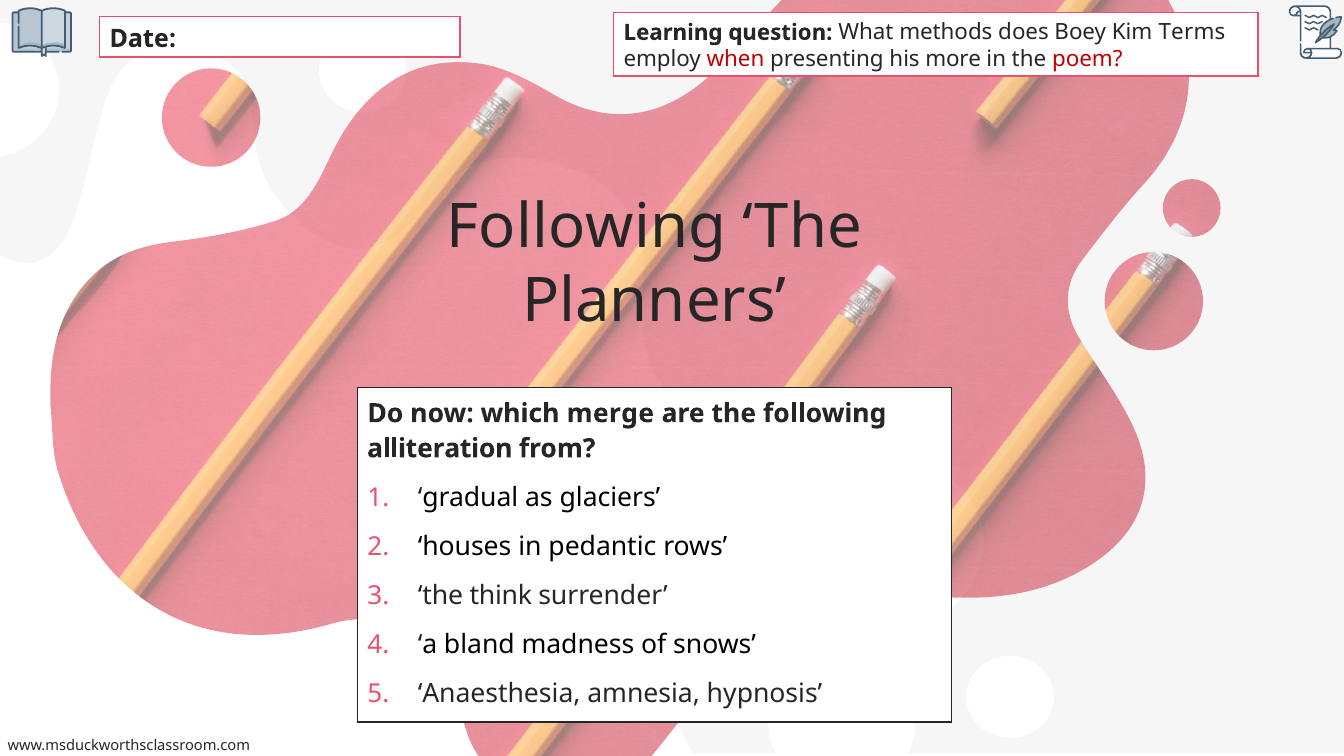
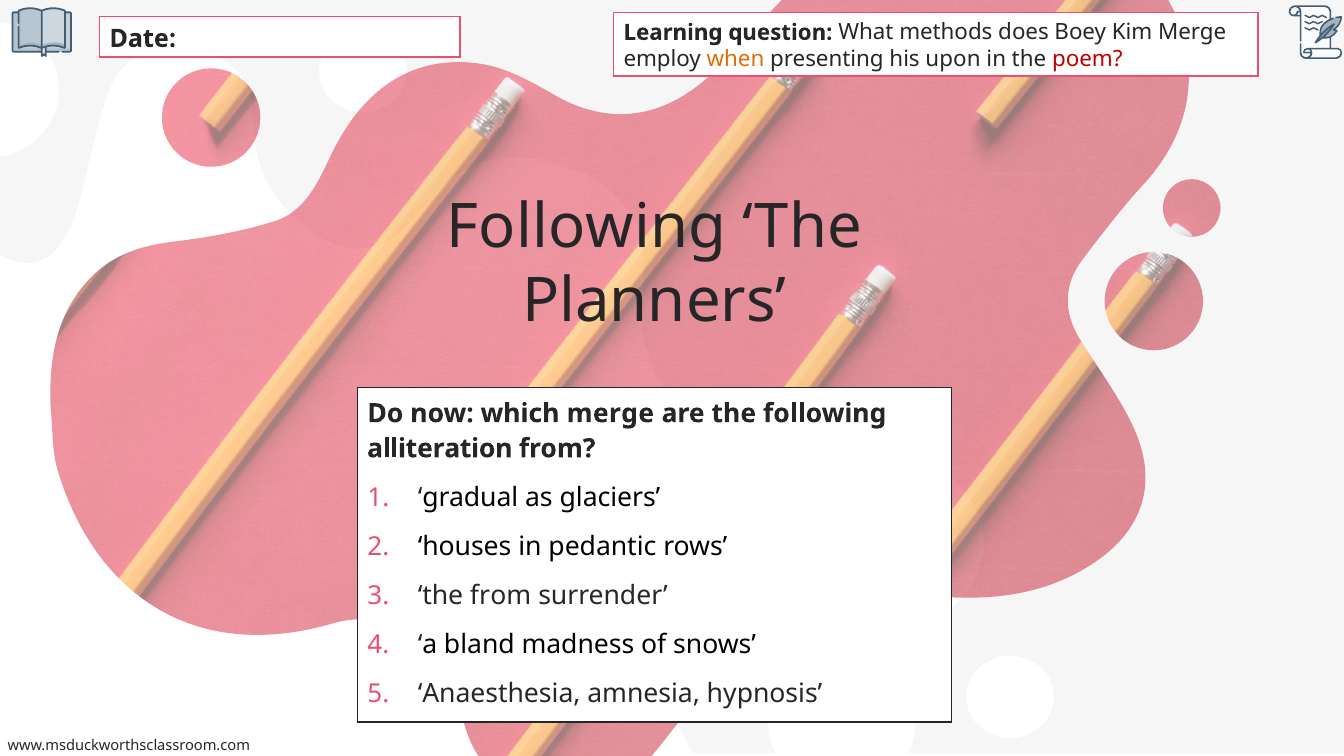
Kim Terms: Terms -> Merge (1192, 32)
when colour: red -> orange (736, 59)
more: more -> upon (953, 59)
the think: think -> from (501, 596)
